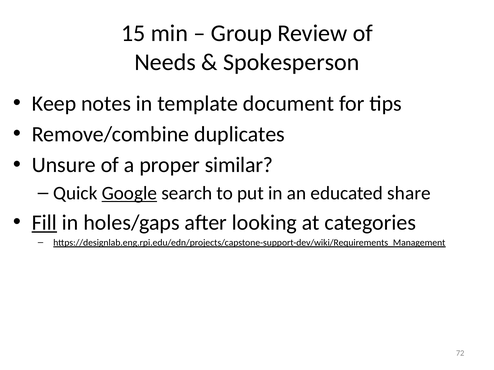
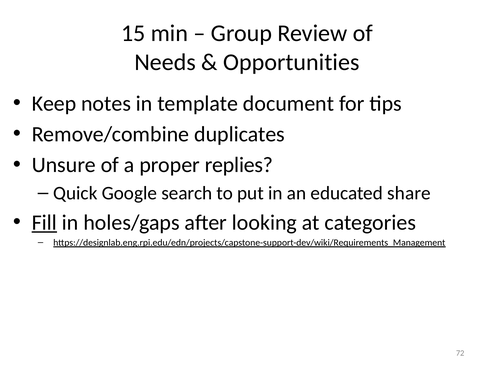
Spokesperson: Spokesperson -> Opportunities (291, 62)
similar: similar -> replies (239, 165)
Google underline: present -> none (129, 194)
